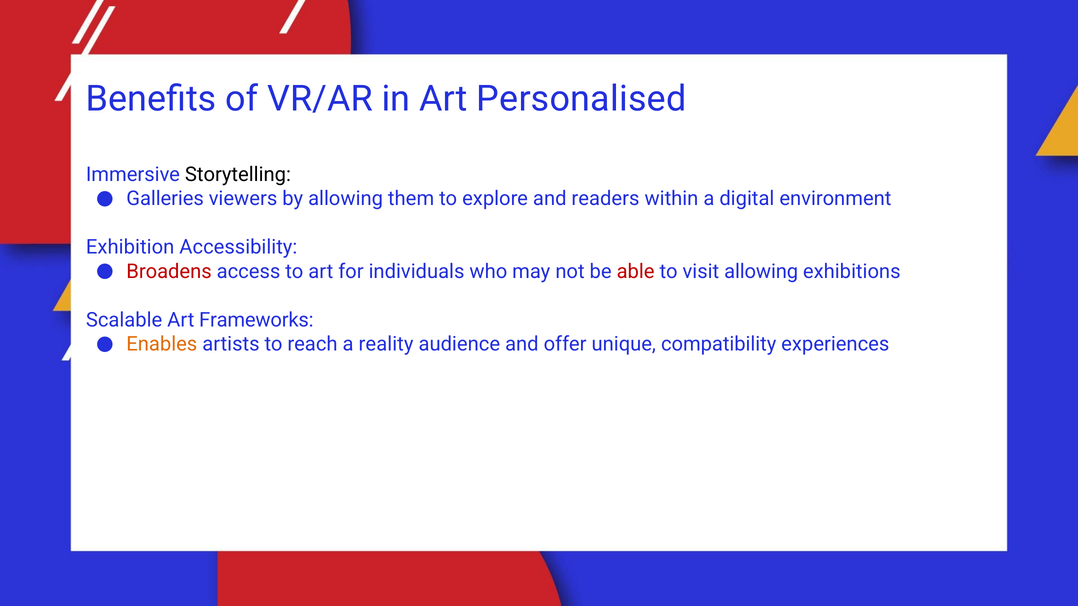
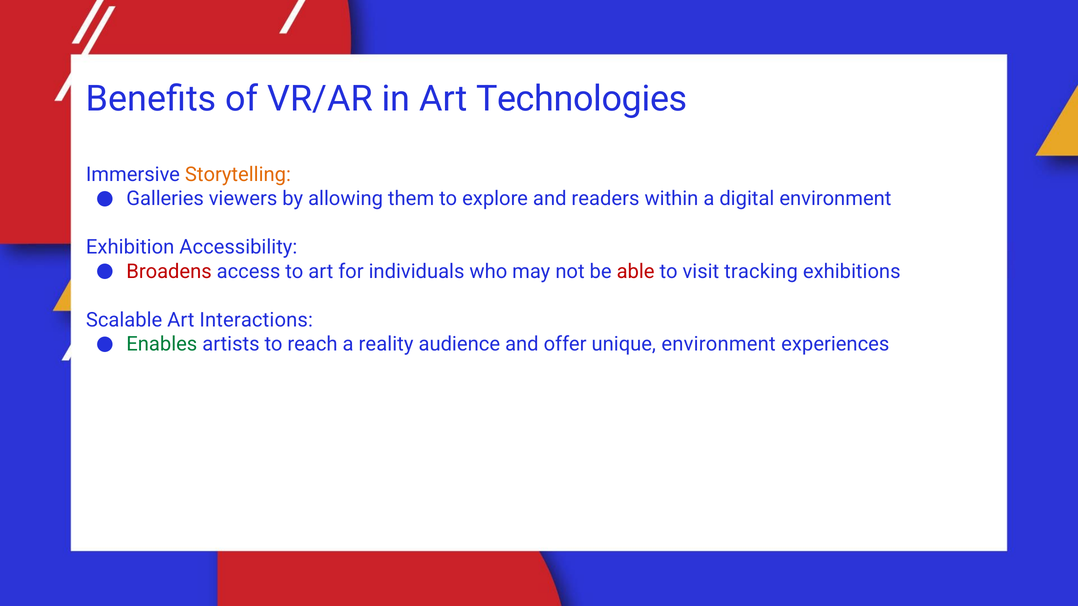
Personalised: Personalised -> Technologies (582, 99)
Storytelling colour: black -> orange (238, 175)
visit allowing: allowing -> tracking (761, 272)
Frameworks: Frameworks -> Interactions (256, 320)
Enables colour: orange -> green (162, 344)
unique compatibility: compatibility -> environment (719, 344)
